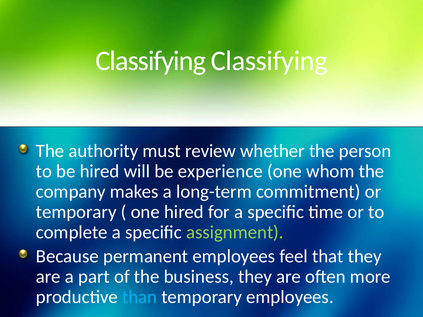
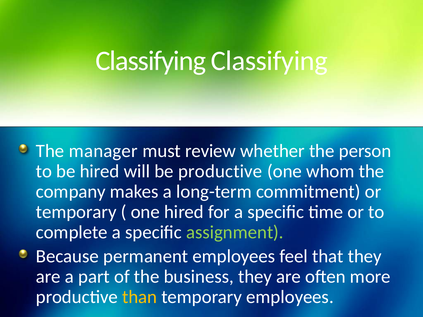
authority: authority -> manager (103, 151)
be experience: experience -> productive (220, 171)
than colour: light blue -> yellow (140, 297)
